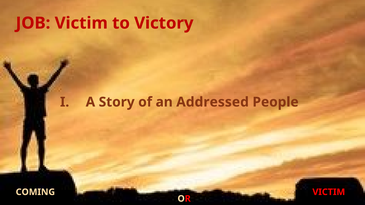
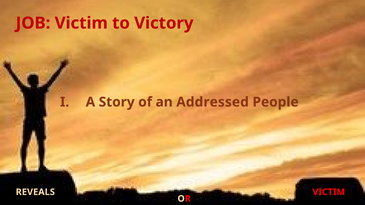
COMING: COMING -> REVEALS (35, 192)
